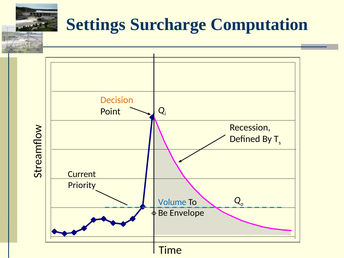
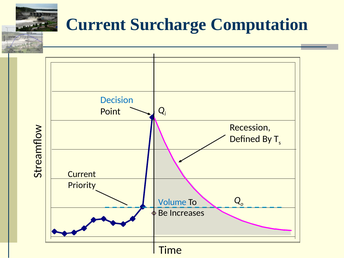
Settings: Settings -> Current (96, 24)
Decision colour: orange -> blue (117, 100)
Envelope: Envelope -> Increases (187, 213)
